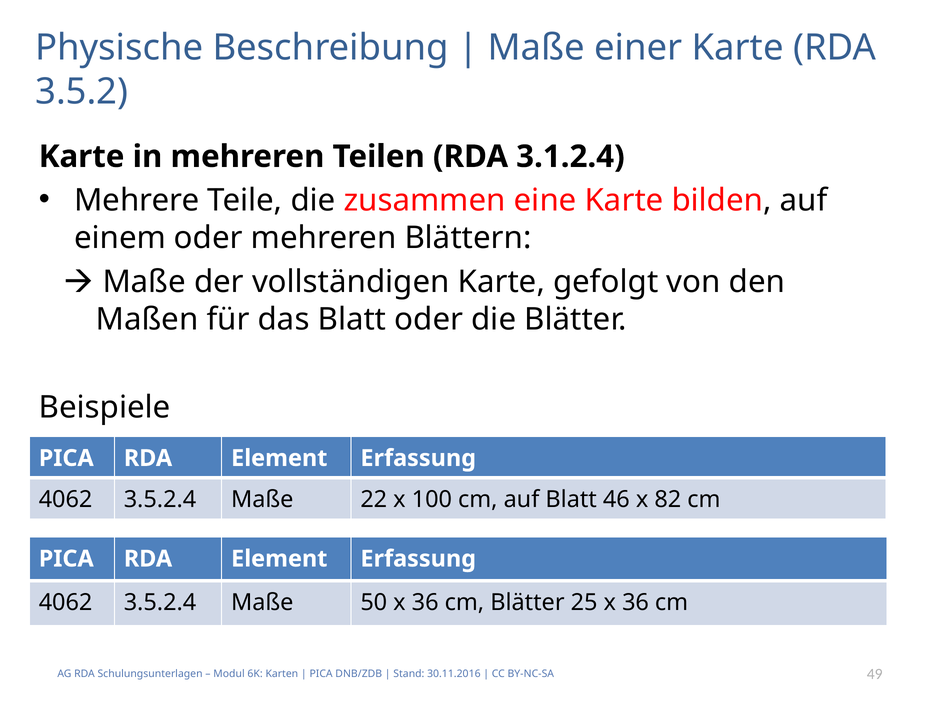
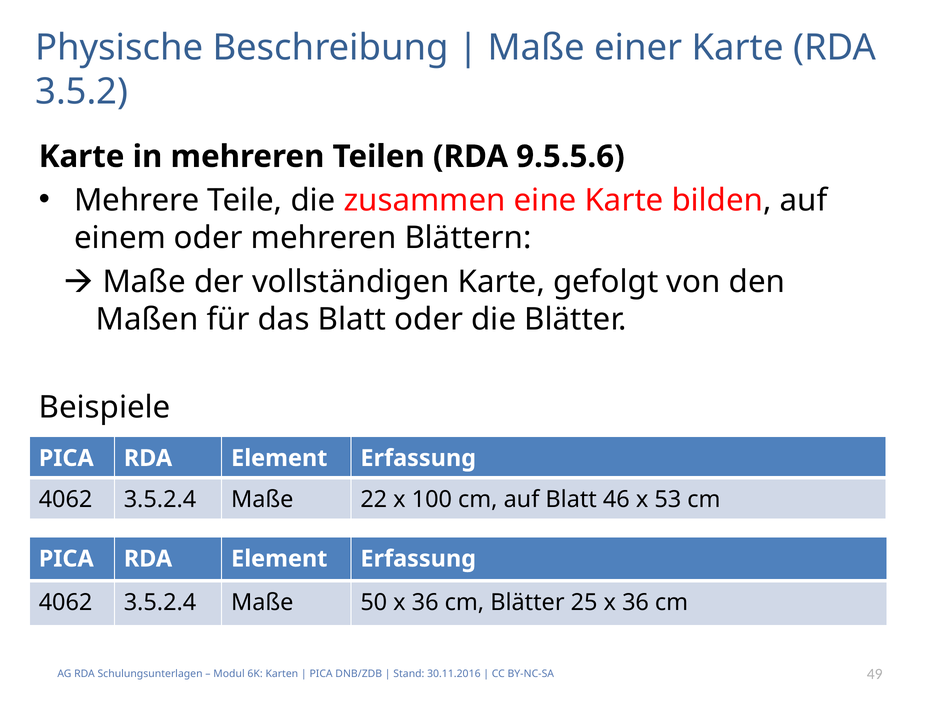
3.1.2.4: 3.1.2.4 -> 9.5.5.6 (570, 157)
82: 82 -> 53 (668, 500)
